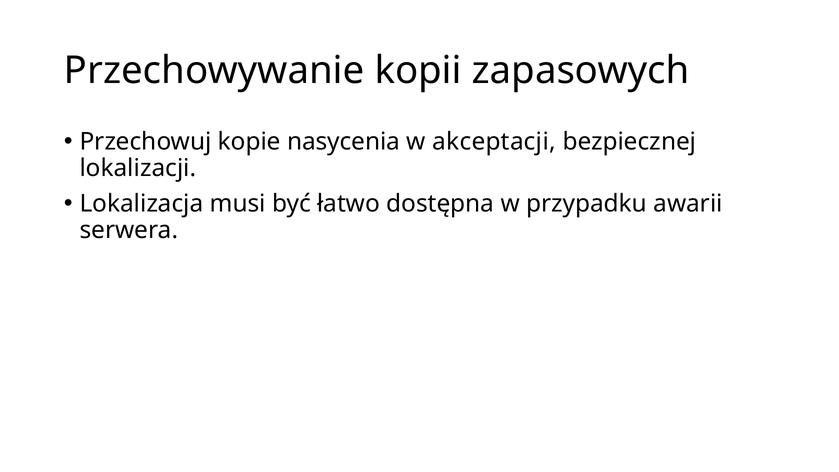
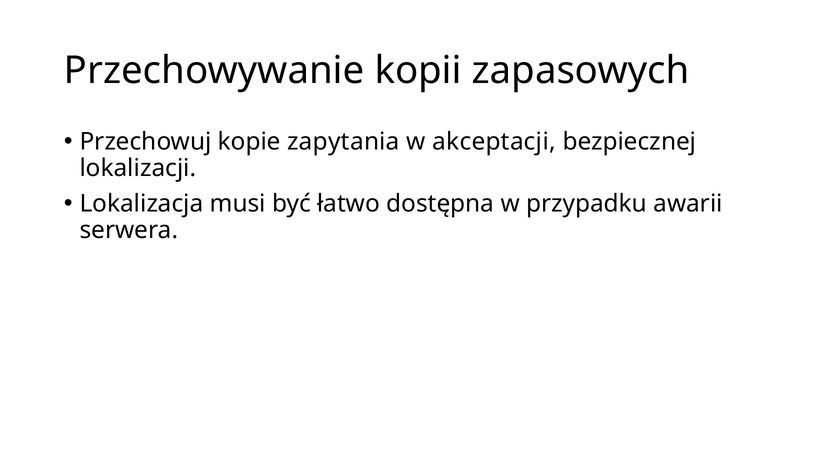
nasycenia: nasycenia -> zapytania (343, 142)
